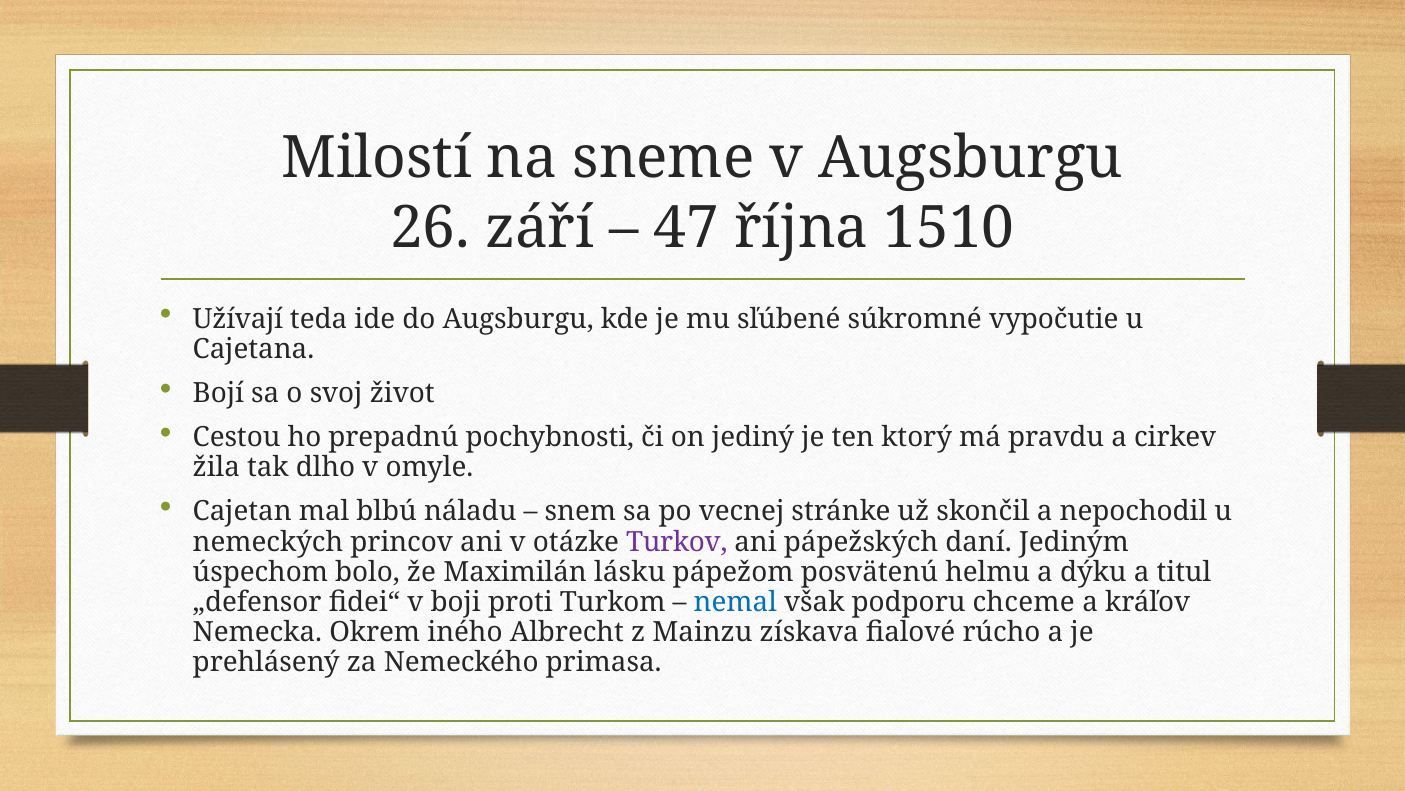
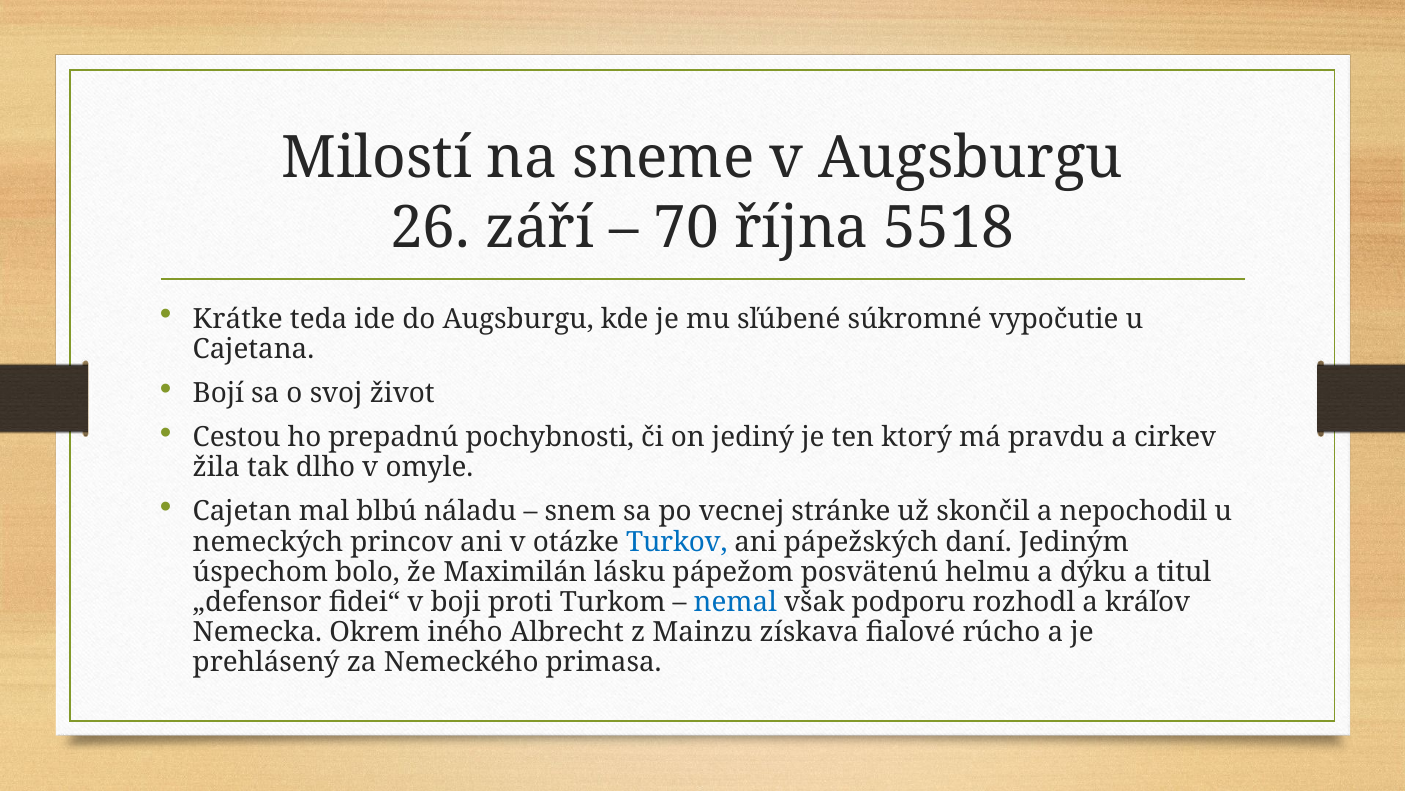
47: 47 -> 70 (686, 228)
1510: 1510 -> 5518 (949, 228)
Užívají: Užívají -> Krátke (238, 319)
Turkov colour: purple -> blue (677, 541)
chceme: chceme -> rozhodl (1024, 601)
